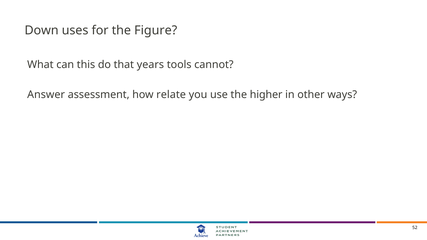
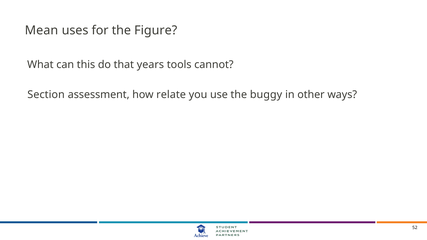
Down: Down -> Mean (41, 30)
Answer: Answer -> Section (46, 95)
higher: higher -> buggy (266, 95)
